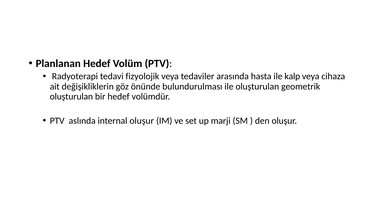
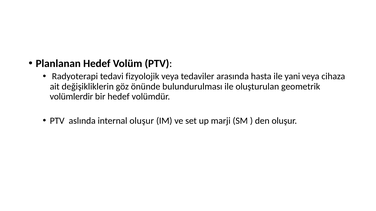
kalp: kalp -> yani (292, 77)
oluşturulan: oluşturulan -> volümlerdir (71, 97)
